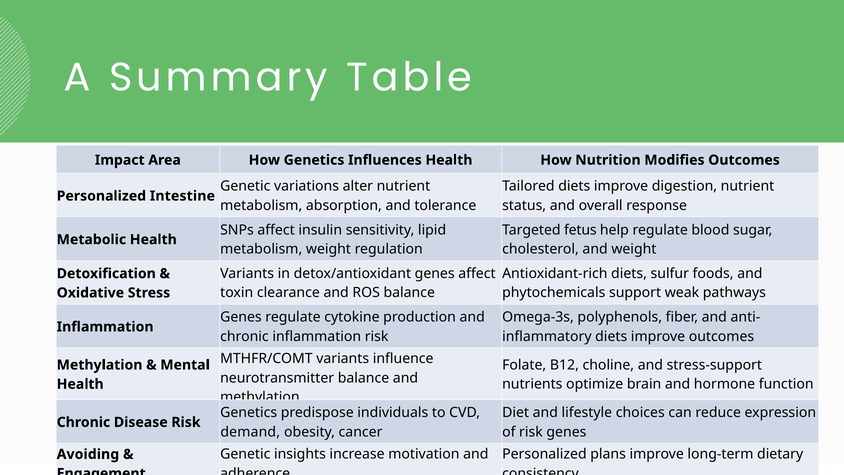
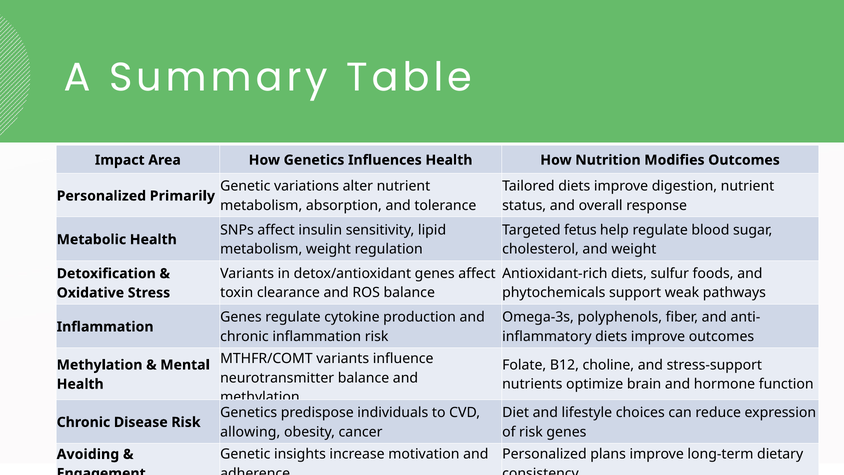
Intestine: Intestine -> Primarily (182, 196)
demand: demand -> allowing (250, 432)
